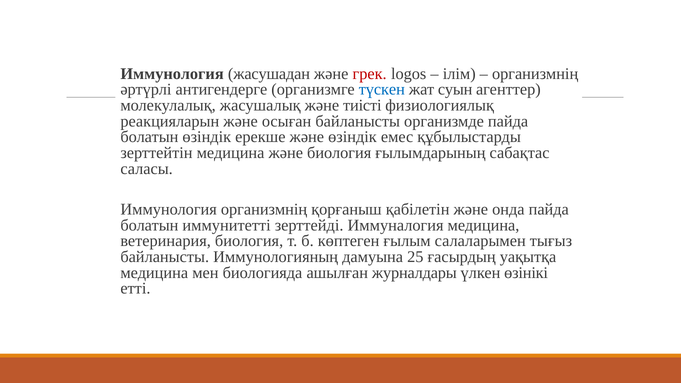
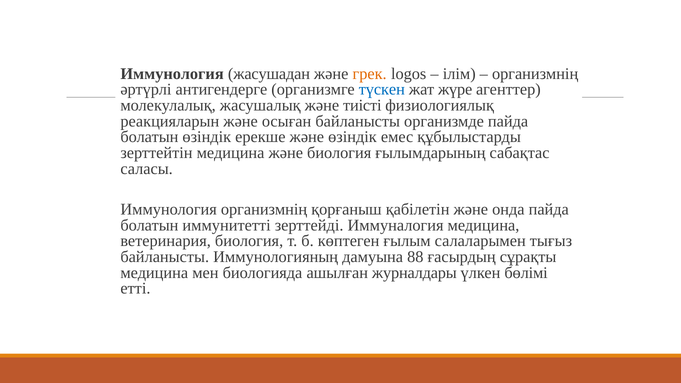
грек colour: red -> orange (370, 74)
суын: суын -> жүре (455, 90)
25: 25 -> 88 (415, 257)
уақытқа: уақытқа -> сұрақты (528, 257)
өзінікі: өзінікі -> бөлімі (526, 273)
